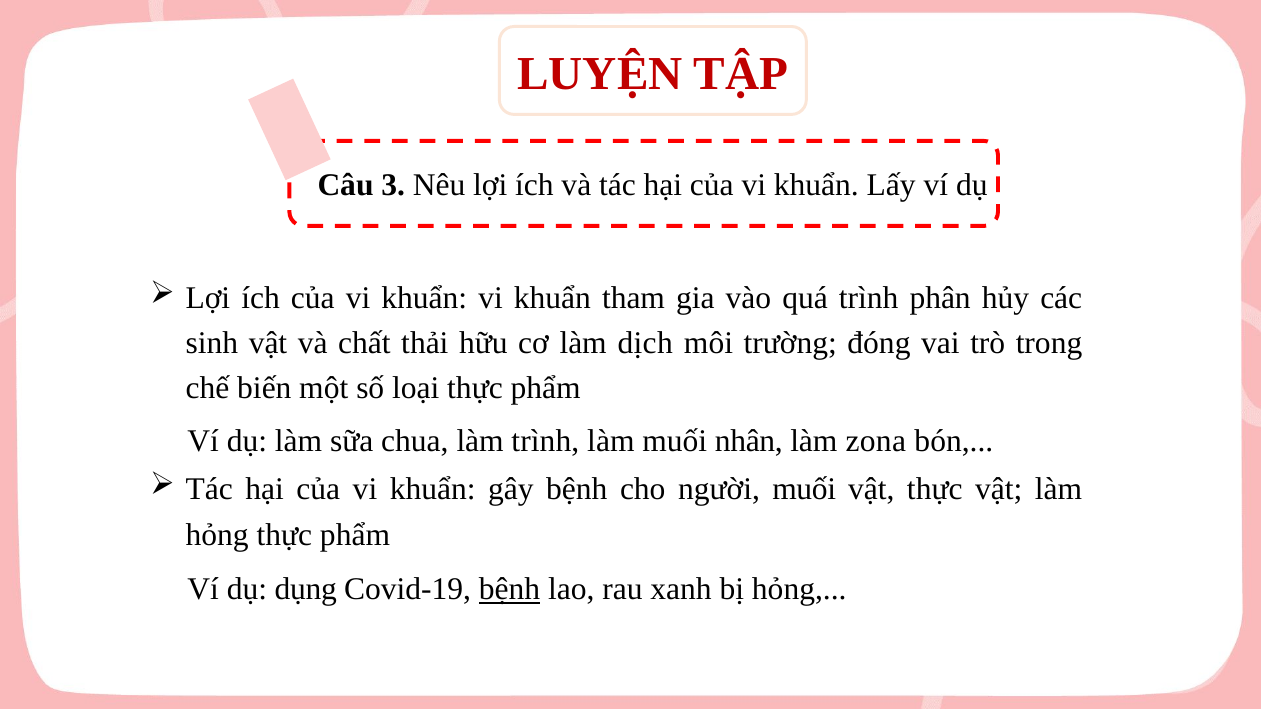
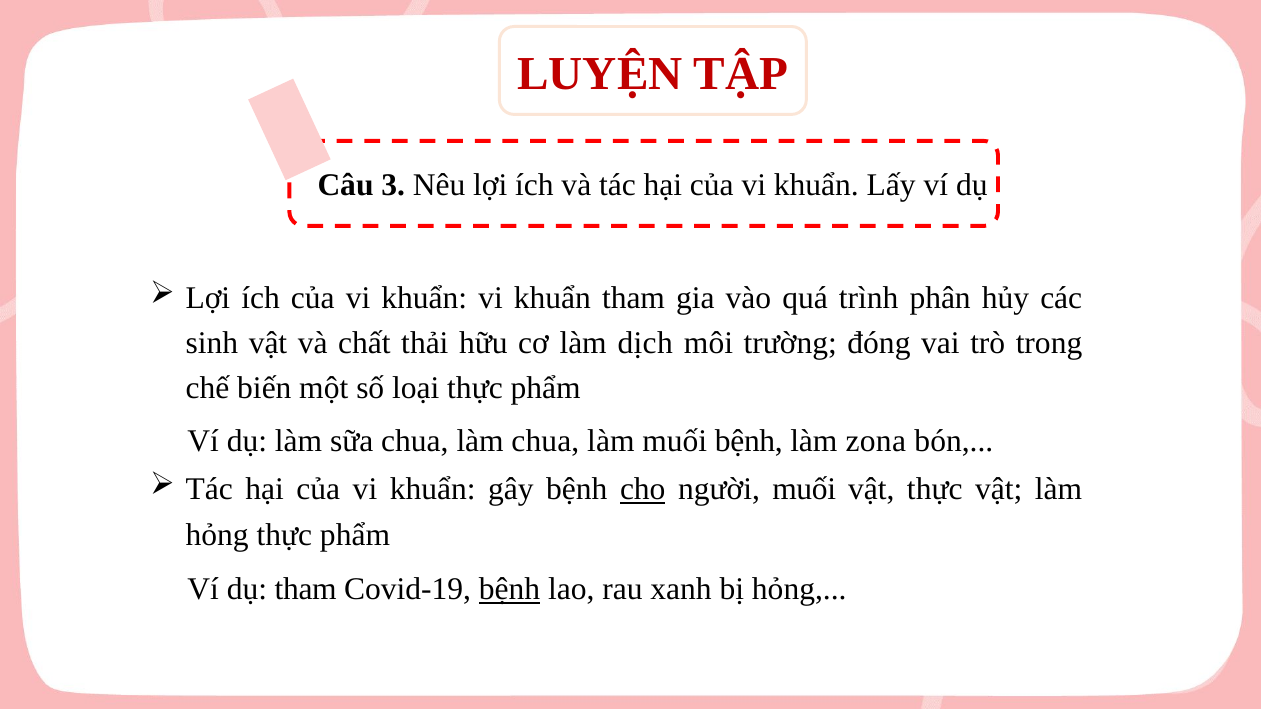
làm trình: trình -> chua (545, 441)
muối nhân: nhân -> bệnh (749, 441)
cho underline: none -> present (643, 490)
dụ dụng: dụng -> tham (306, 590)
